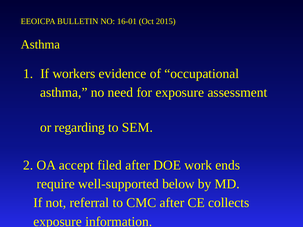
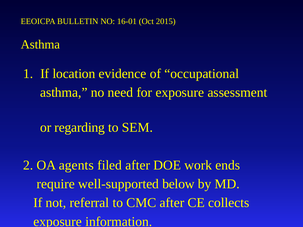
workers: workers -> location (74, 74)
accept: accept -> agents (76, 165)
